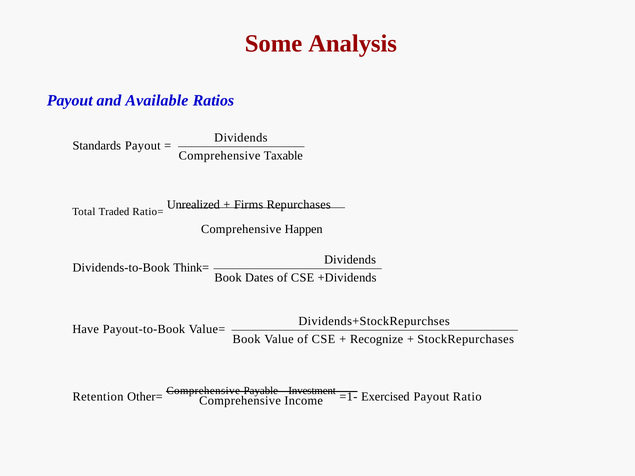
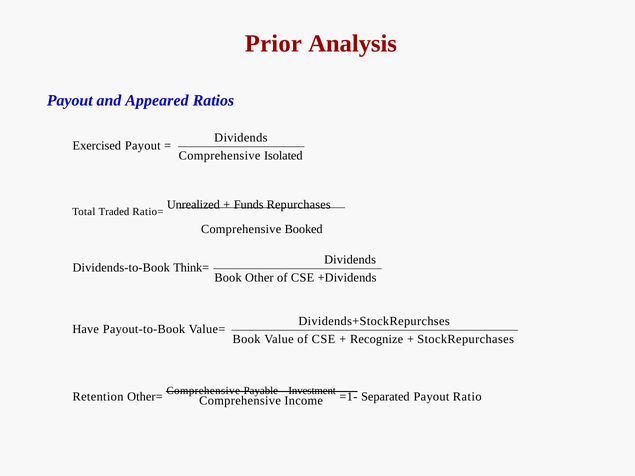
Some: Some -> Prior (273, 44)
Available: Available -> Appeared (157, 101)
Standards: Standards -> Exercised (97, 146)
Taxable: Taxable -> Isolated (283, 156)
Firms: Firms -> Funds (249, 205)
Happen: Happen -> Booked (304, 229)
Dates: Dates -> Other (259, 278)
Exercised: Exercised -> Separated (385, 397)
